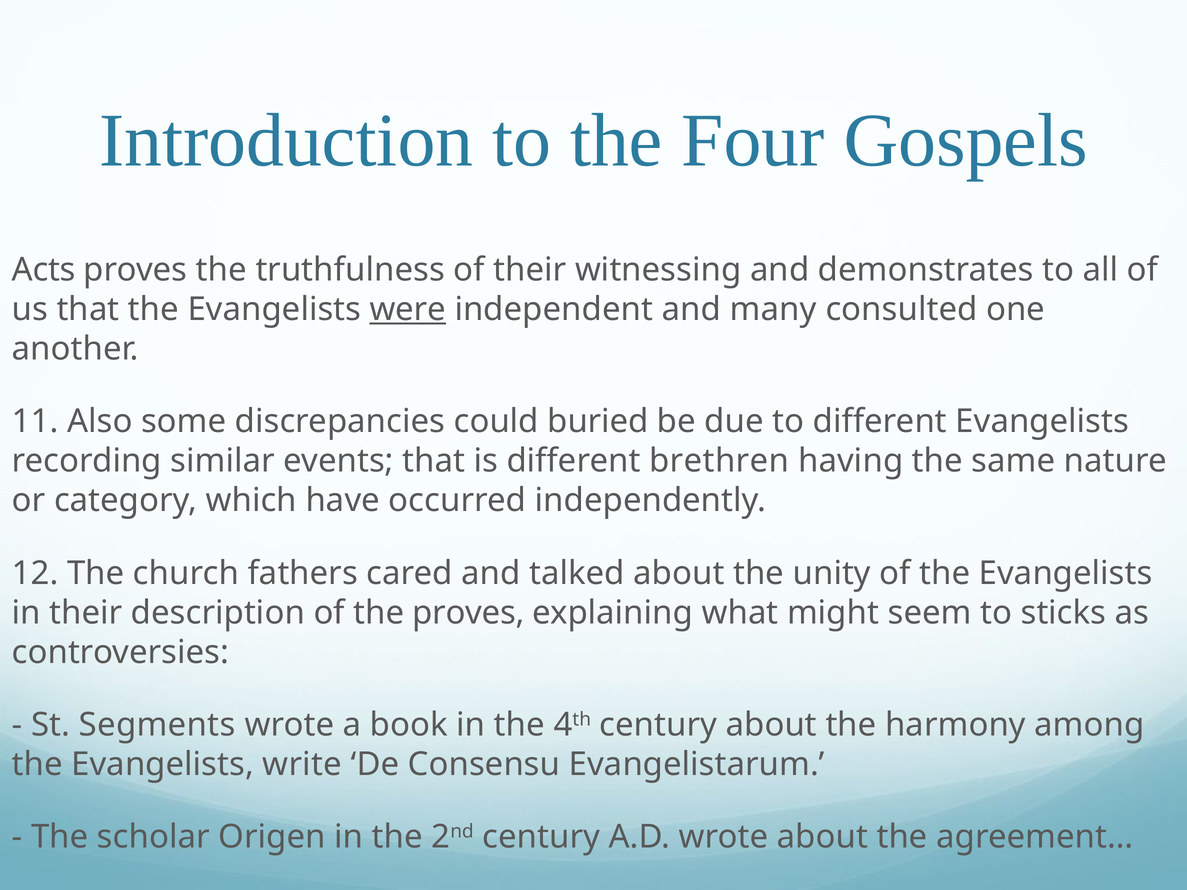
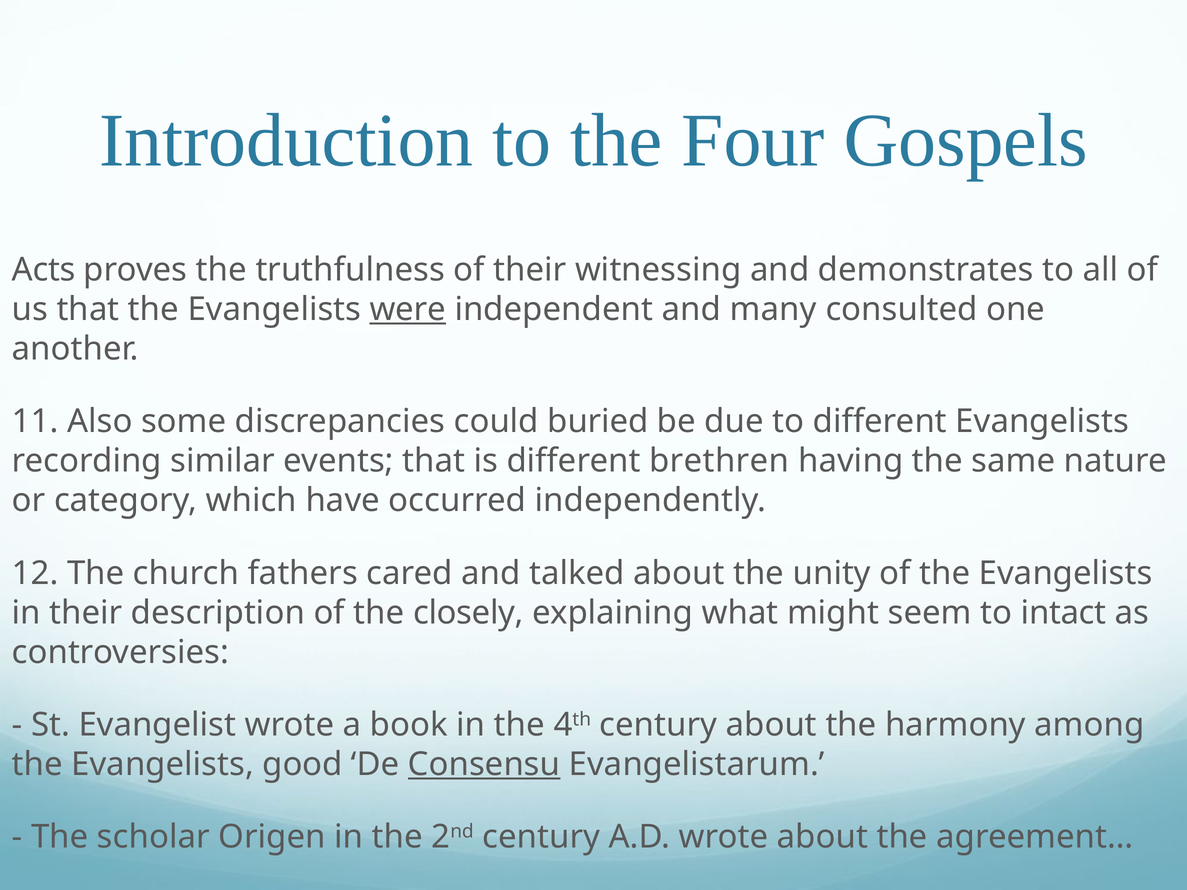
the proves: proves -> closely (468, 613)
sticks: sticks -> intact (1064, 613)
Segments: Segments -> Evangelist (157, 725)
write: write -> good (302, 765)
Consensu underline: none -> present (484, 765)
